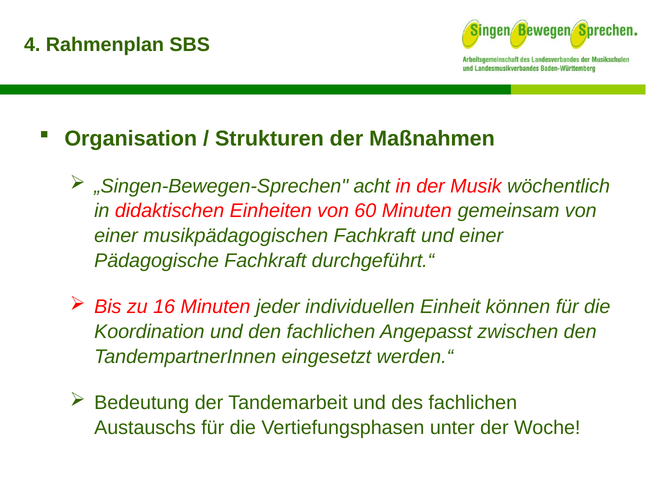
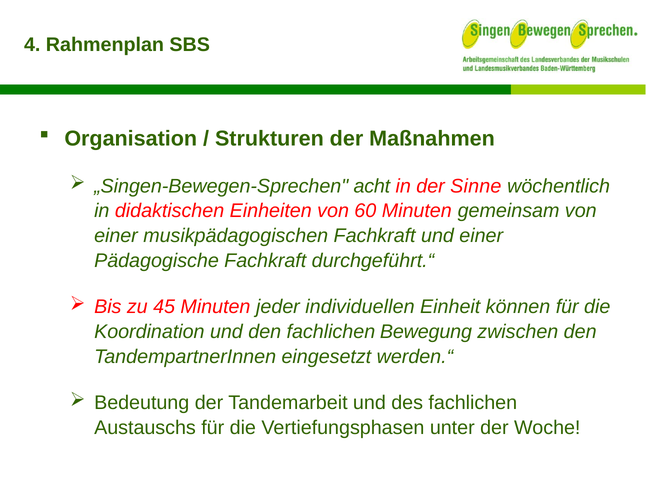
Musik: Musik -> Sinne (476, 186)
16: 16 -> 45 (164, 307)
Angepasst: Angepasst -> Bewegung (426, 332)
